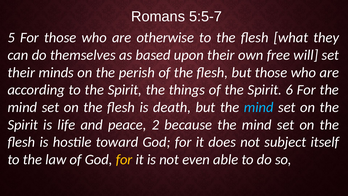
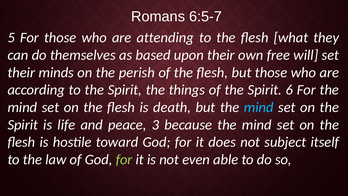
5:5-7: 5:5-7 -> 6:5-7 (206, 16)
otherwise: otherwise -> attending (165, 38)
2: 2 -> 3 (155, 125)
for colour: yellow -> light green (124, 159)
